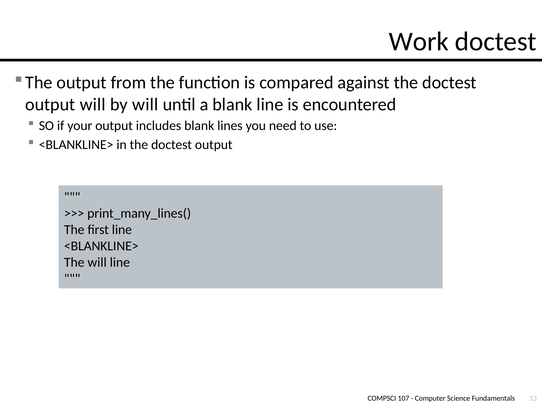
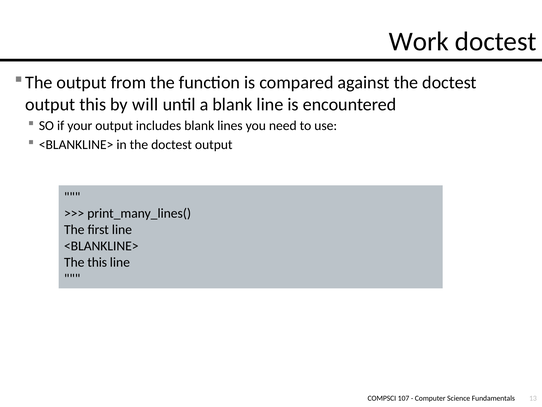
output will: will -> this (93, 104)
The will: will -> this (97, 262)
